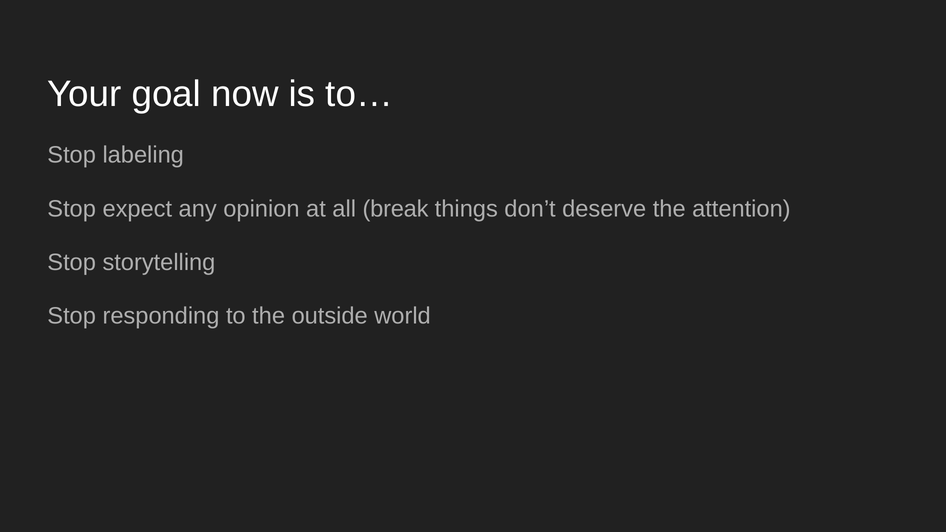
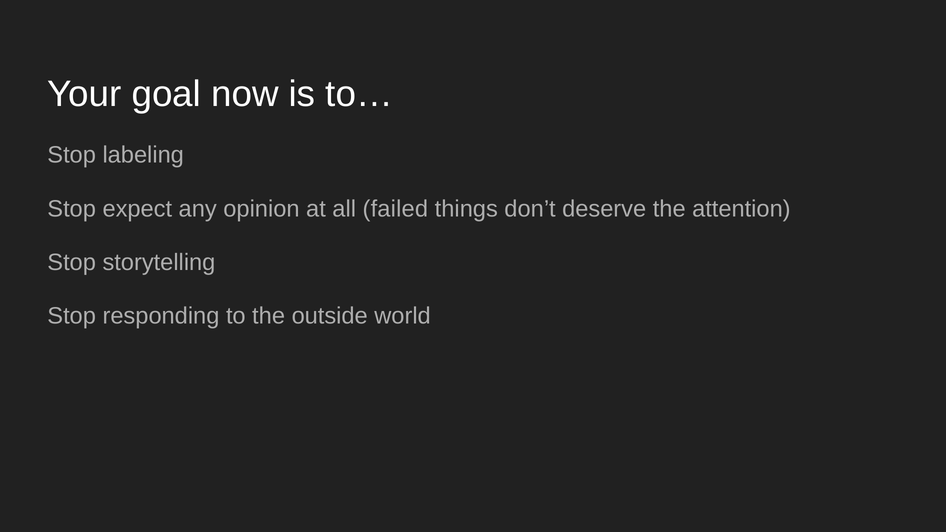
break: break -> failed (395, 209)
